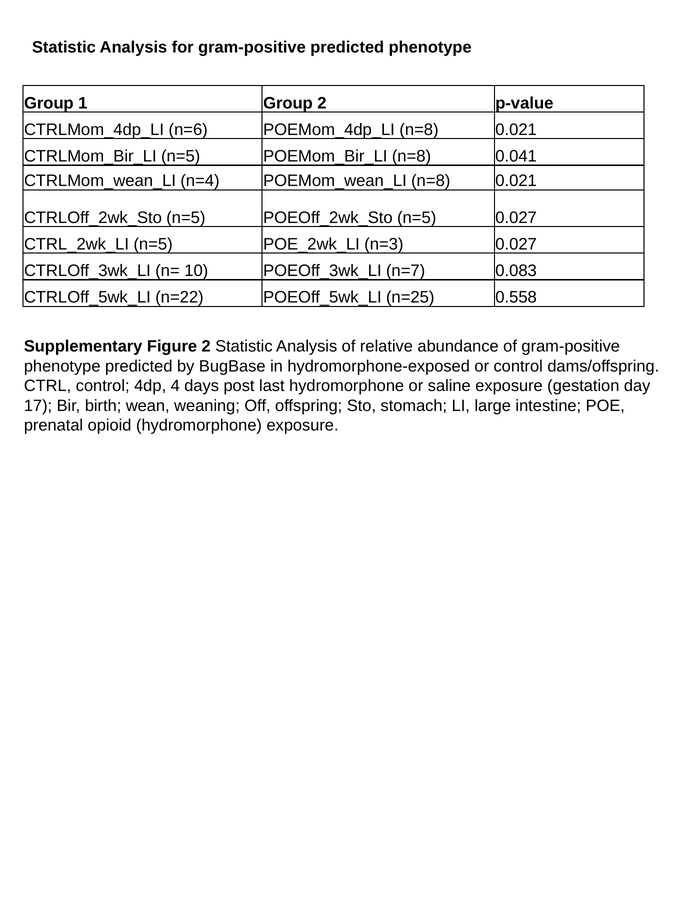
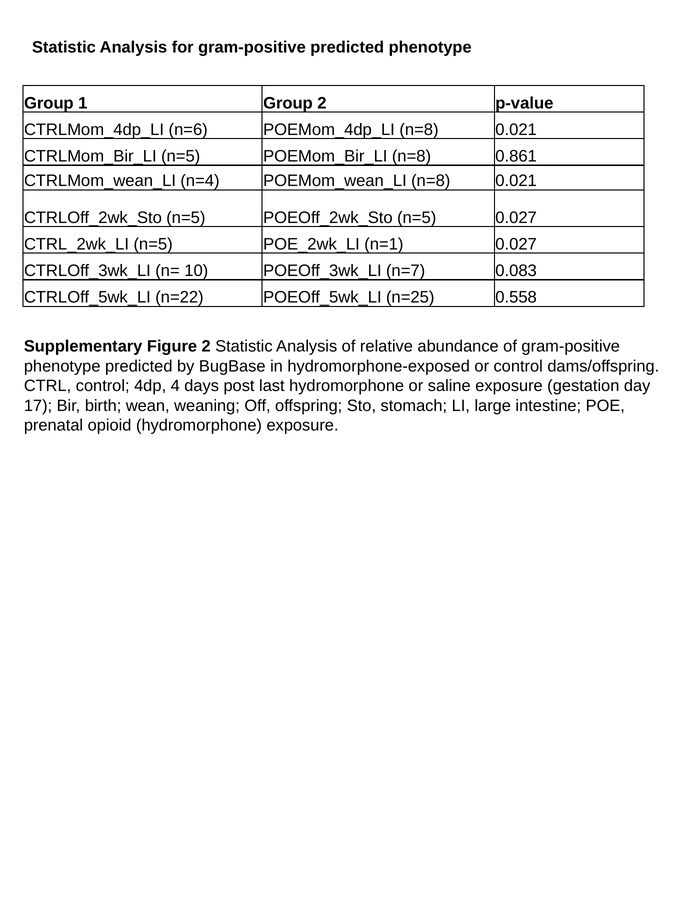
0.041: 0.041 -> 0.861 (516, 156)
n=3: n=3 -> n=1 (384, 244)
